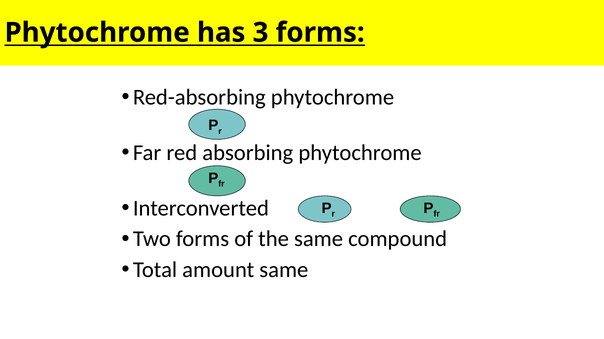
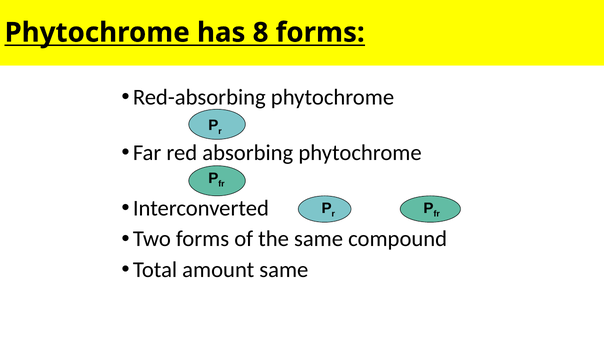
3: 3 -> 8 (261, 33)
